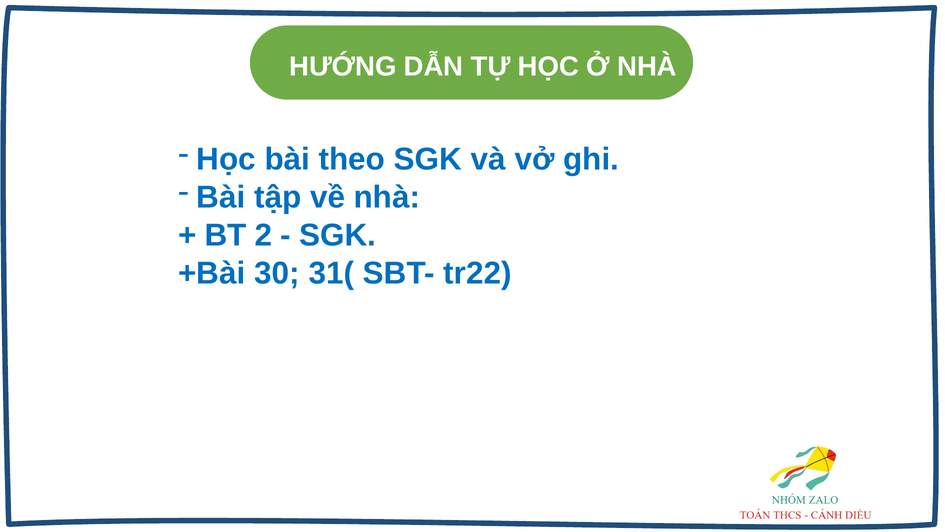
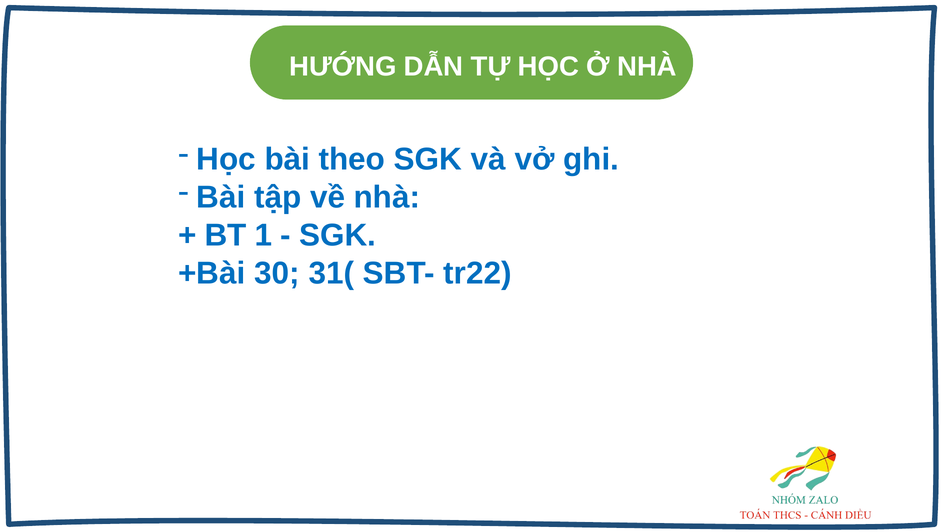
2: 2 -> 1 (263, 235)
